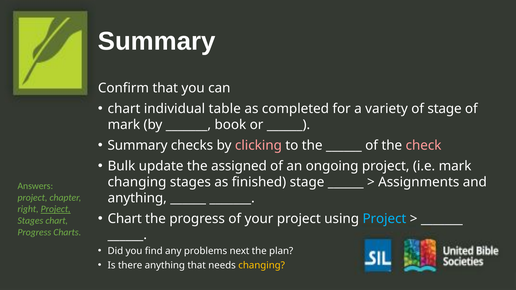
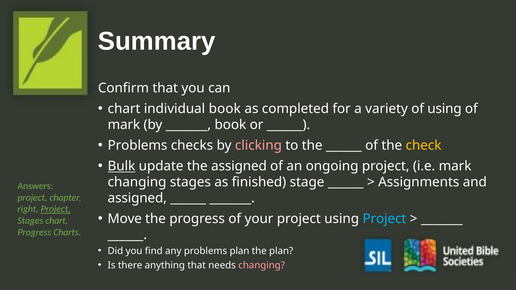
individual table: table -> book (225, 109)
of stage: stage -> using (445, 109)
Summary: Summary -> Problems (138, 146)
check colour: pink -> yellow (424, 146)
Bulk underline: none -> present (121, 166)
anything: anything -> assigned (137, 198)
Chart: Chart -> Move (125, 219)
problems next: next -> plan (239, 251)
changing colour: yellow -> pink (262, 265)
